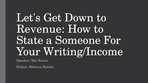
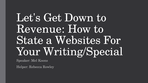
Someone: Someone -> Websites (78, 40)
Writing/Income: Writing/Income -> Writing/Special (83, 52)
